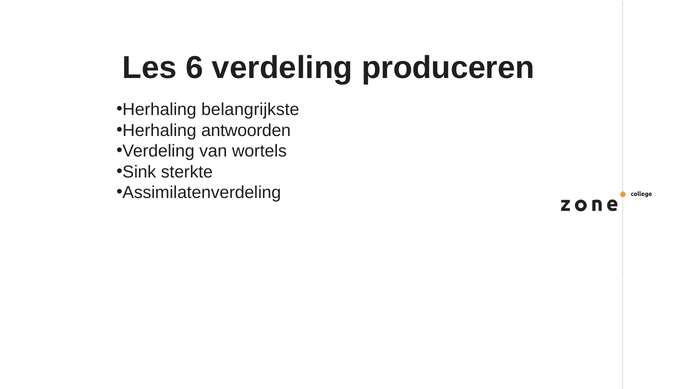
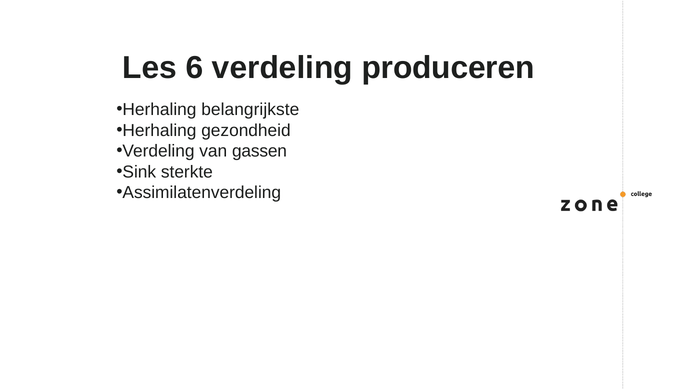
antwoorden: antwoorden -> gezondheid (246, 130)
wortels: wortels -> gassen (260, 151)
